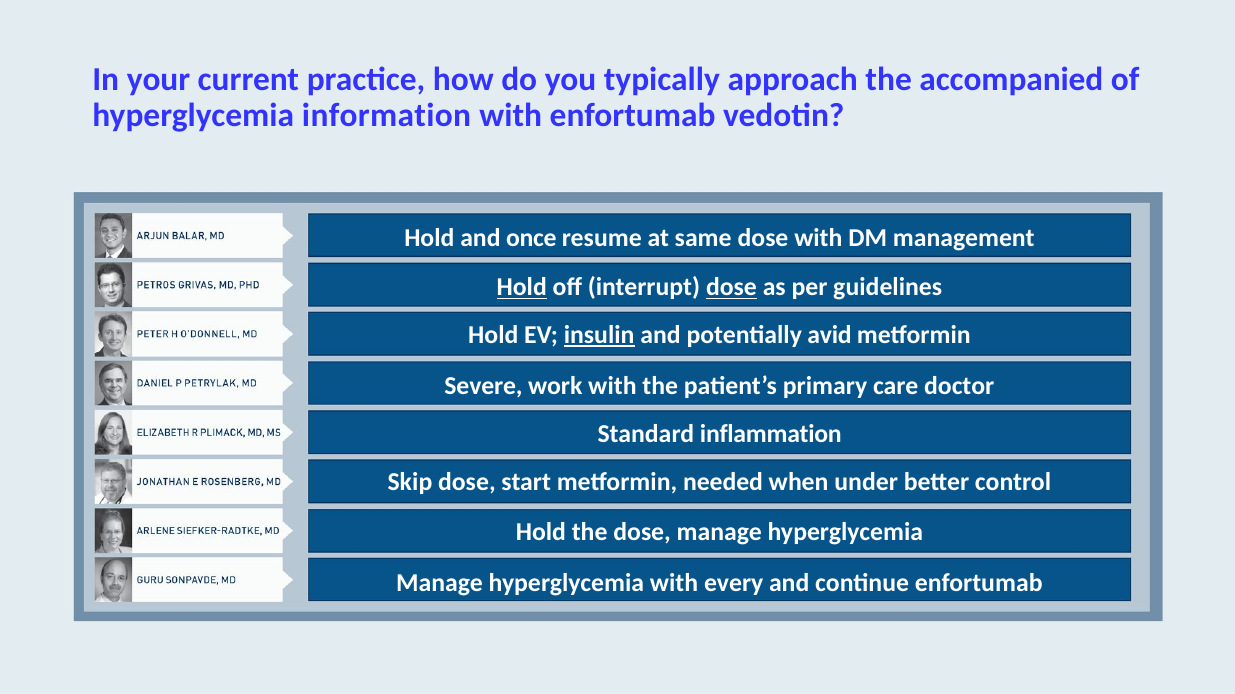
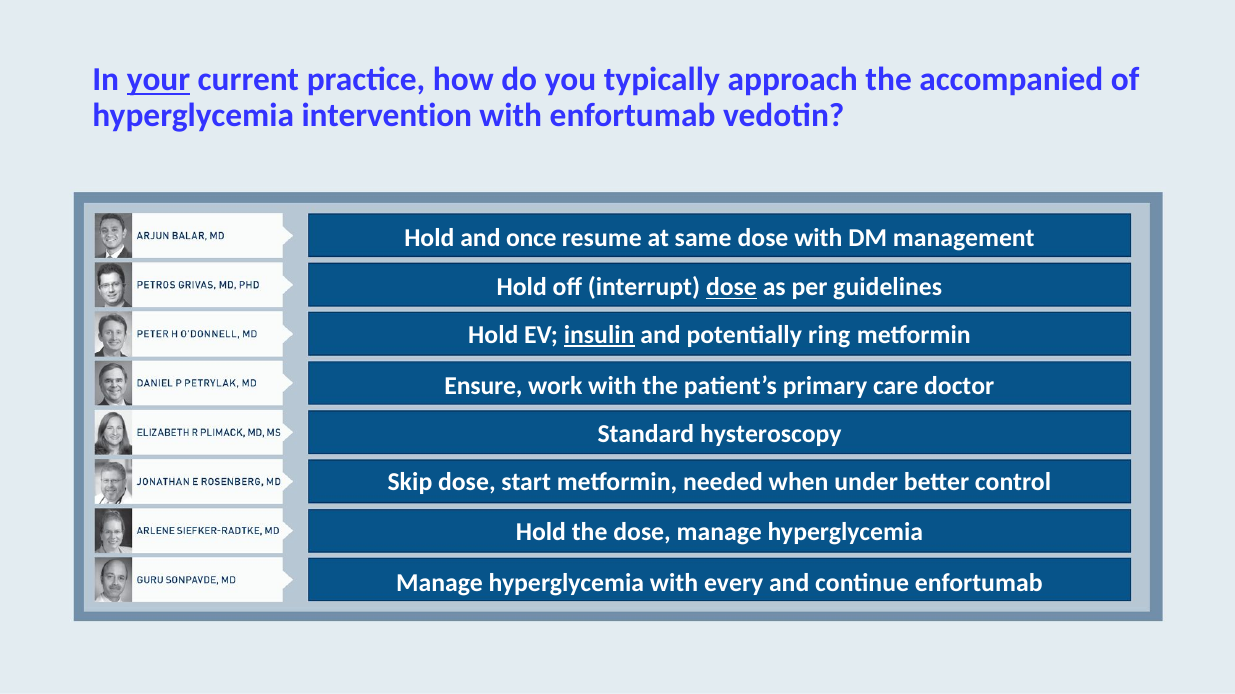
your underline: none -> present (158, 80)
information: information -> intervention (387, 115)
Hold underline: present -> none (522, 288)
avid: avid -> ring (829, 335)
Severe: Severe -> Ensure (484, 386)
inflammation: inflammation -> hysteroscopy (771, 435)
